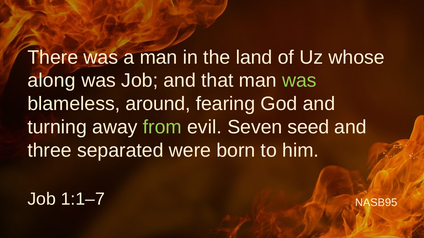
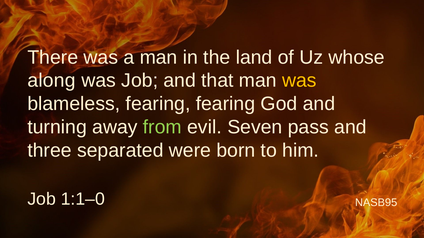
was colour: light green -> yellow (299, 81)
blameless around: around -> fearing (158, 104)
seed: seed -> pass (308, 127)
1:1–7: 1:1–7 -> 1:1–0 (83, 199)
